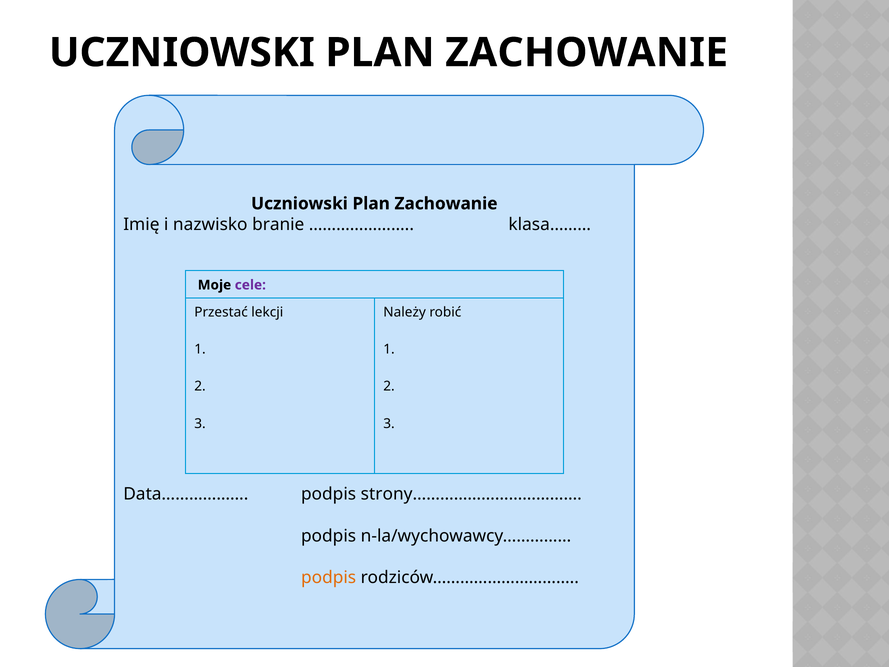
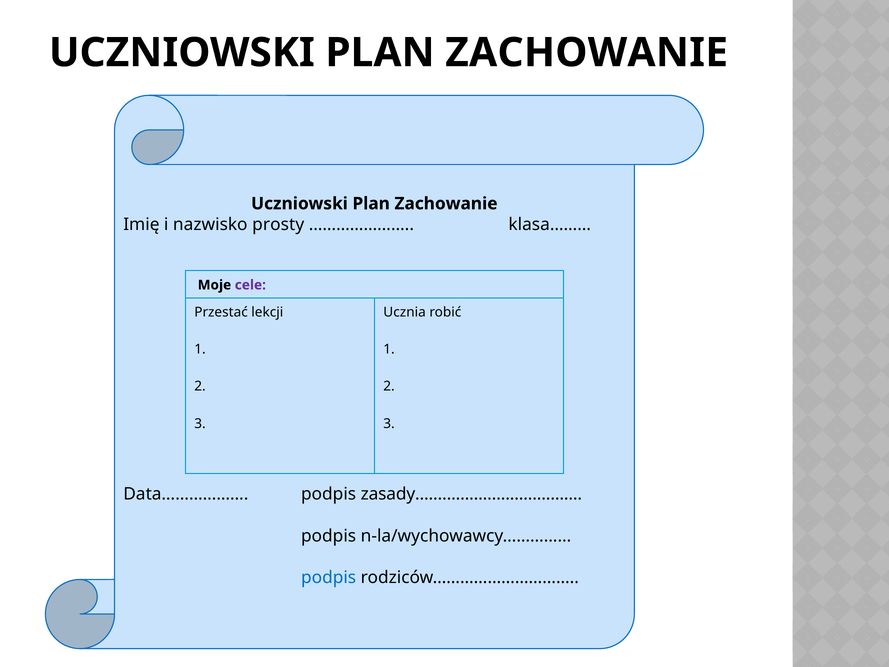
branie: branie -> prosty (278, 224)
Należy: Należy -> Ucznia (405, 312)
strony………………………………: strony……………………………… -> zasady……………………………… (471, 494)
podpis colour: orange -> blue (329, 577)
